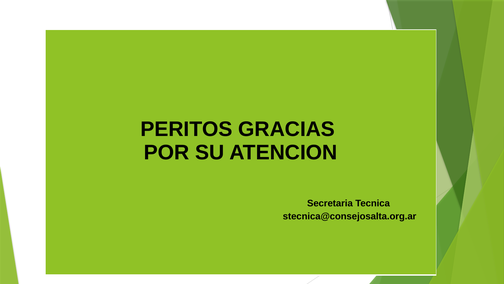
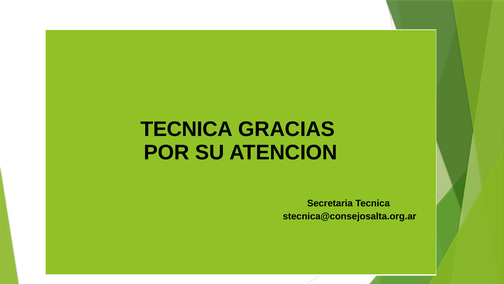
PERITOS: PERITOS -> TECNICA (187, 129)
